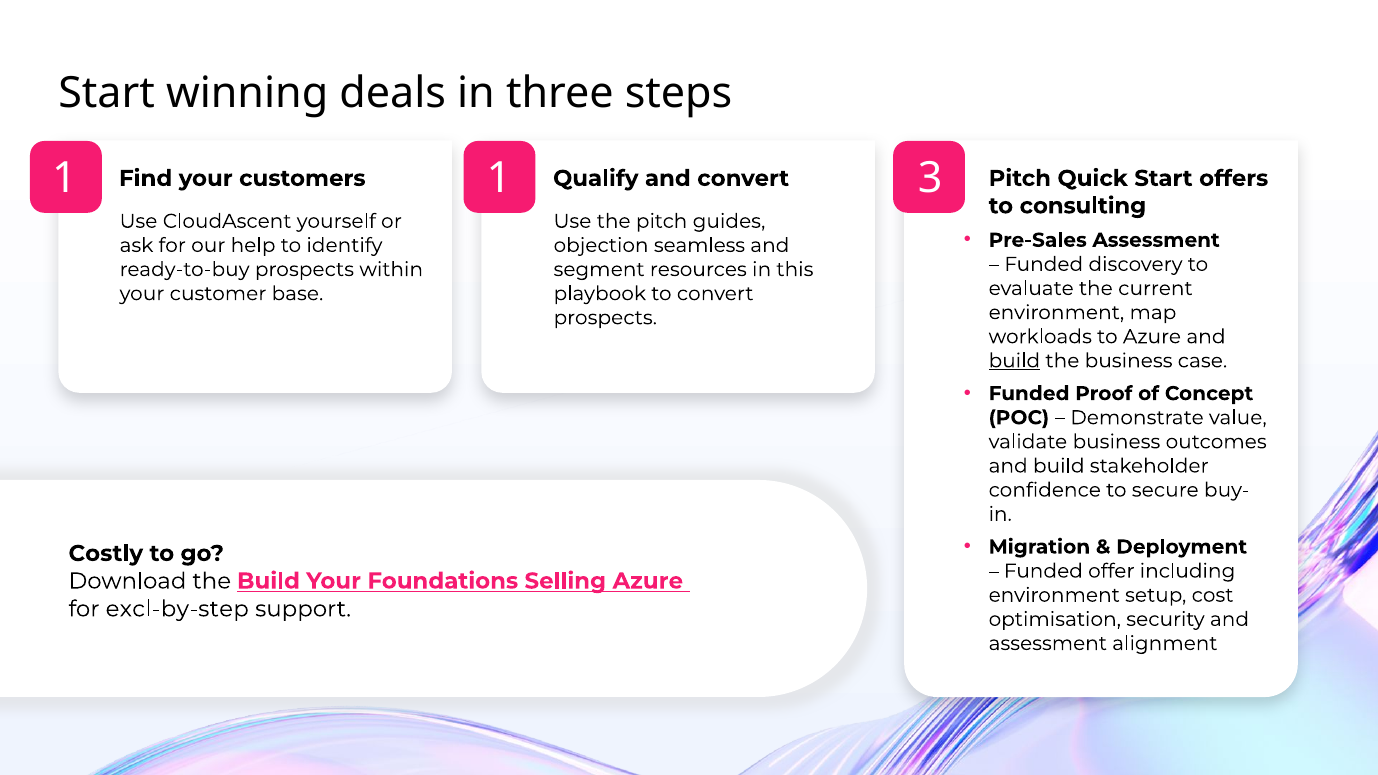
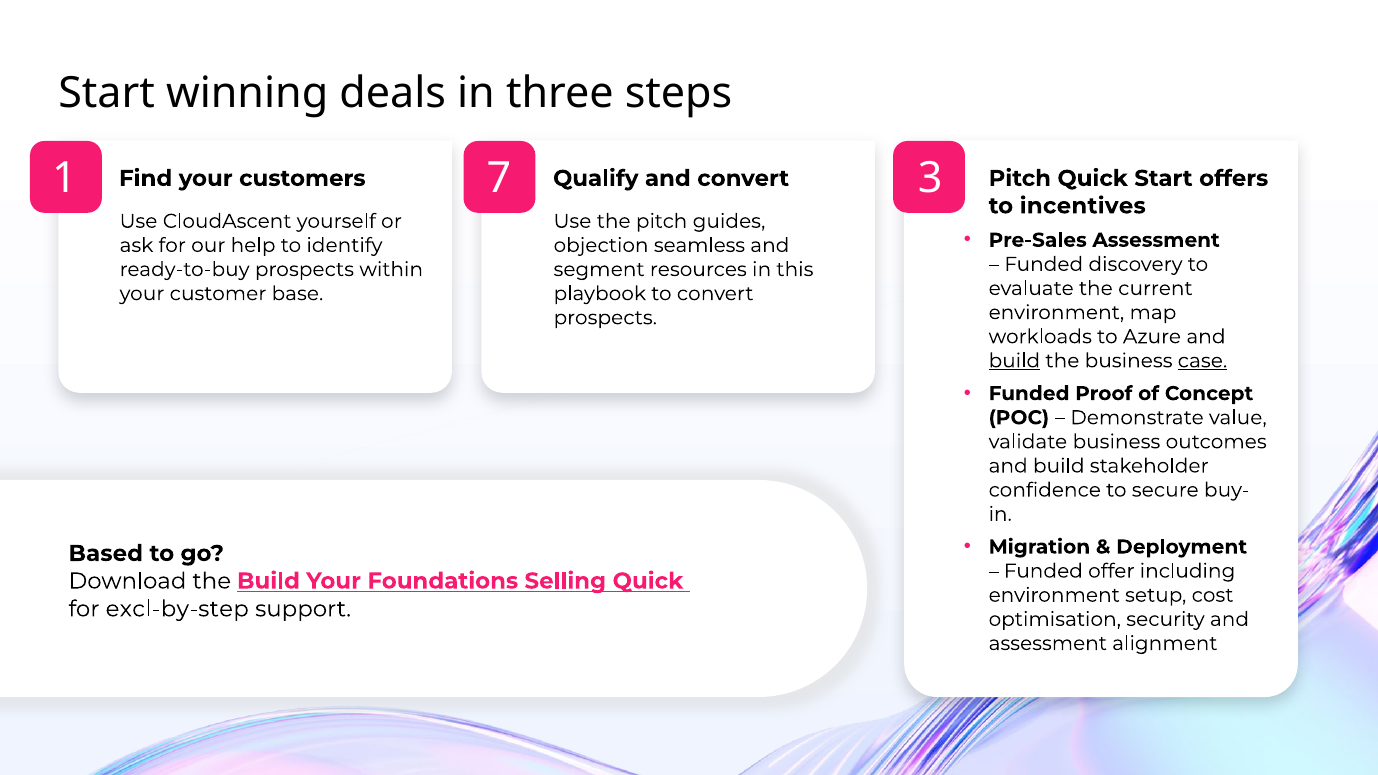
1 1: 1 -> 7 (499, 179)
consulting: consulting -> incentives (1083, 206)
case underline: none -> present (1202, 361)
Costly: Costly -> Based (106, 554)
Selling Azure: Azure -> Quick (648, 581)
